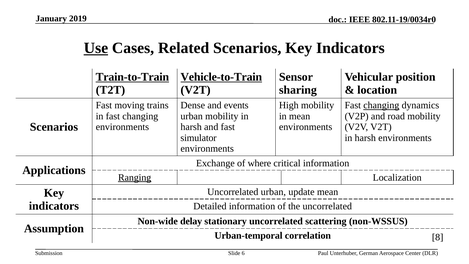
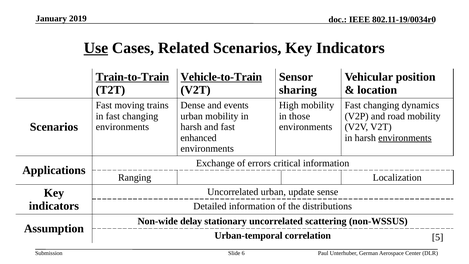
changing underline: present -> none (381, 105)
in mean: mean -> those (300, 116)
simulator: simulator -> enhanced (199, 138)
environments underline: none -> present (405, 138)
where: where -> errors (259, 163)
Ranging underline: present -> none (135, 177)
update mean: mean -> sense (328, 192)
the uncorrelated: uncorrelated -> distributions (327, 206)
8: 8 -> 5 (438, 237)
